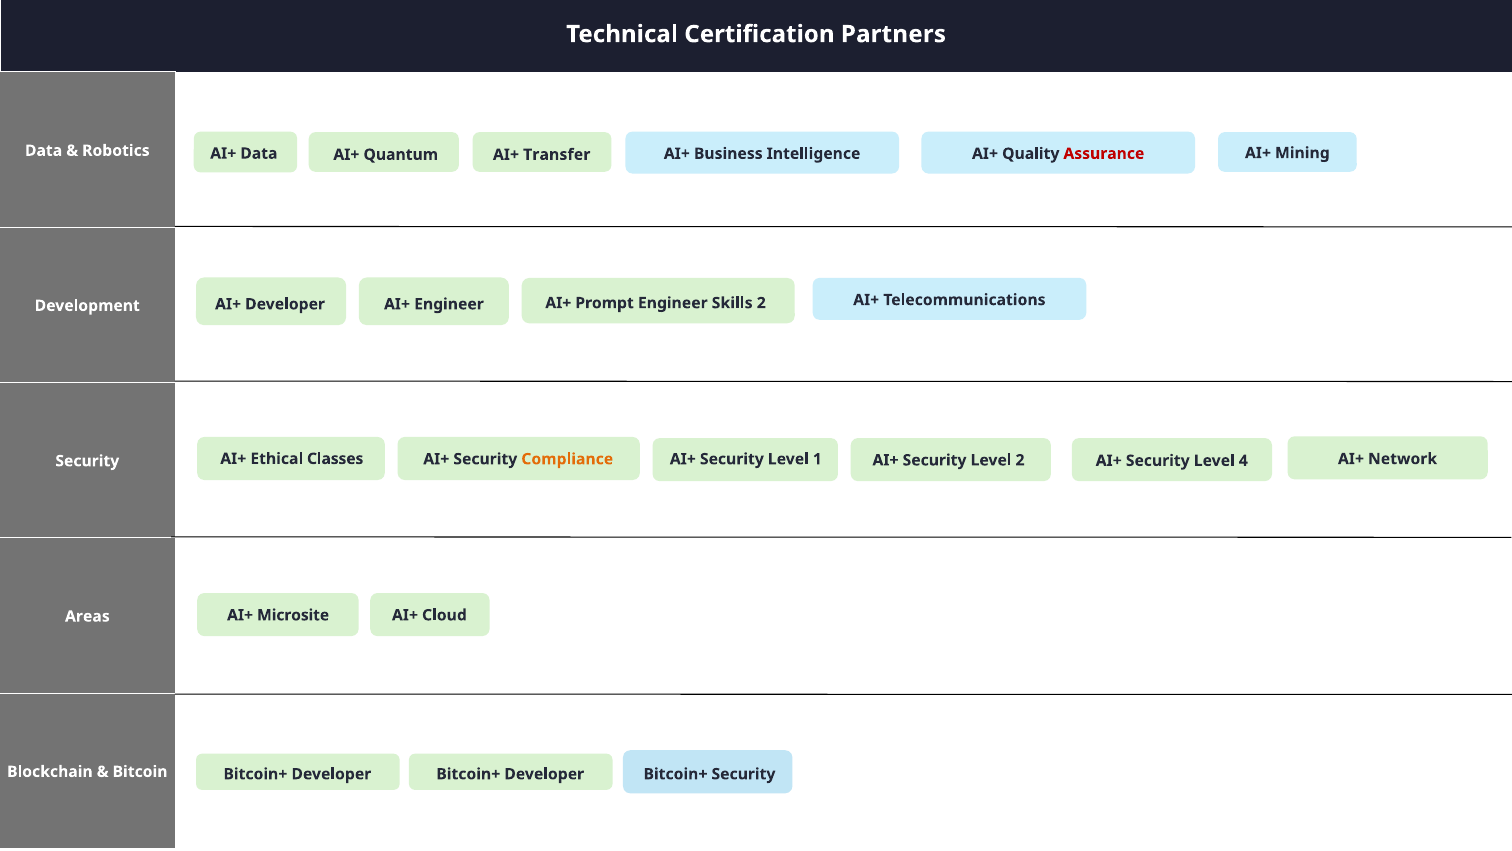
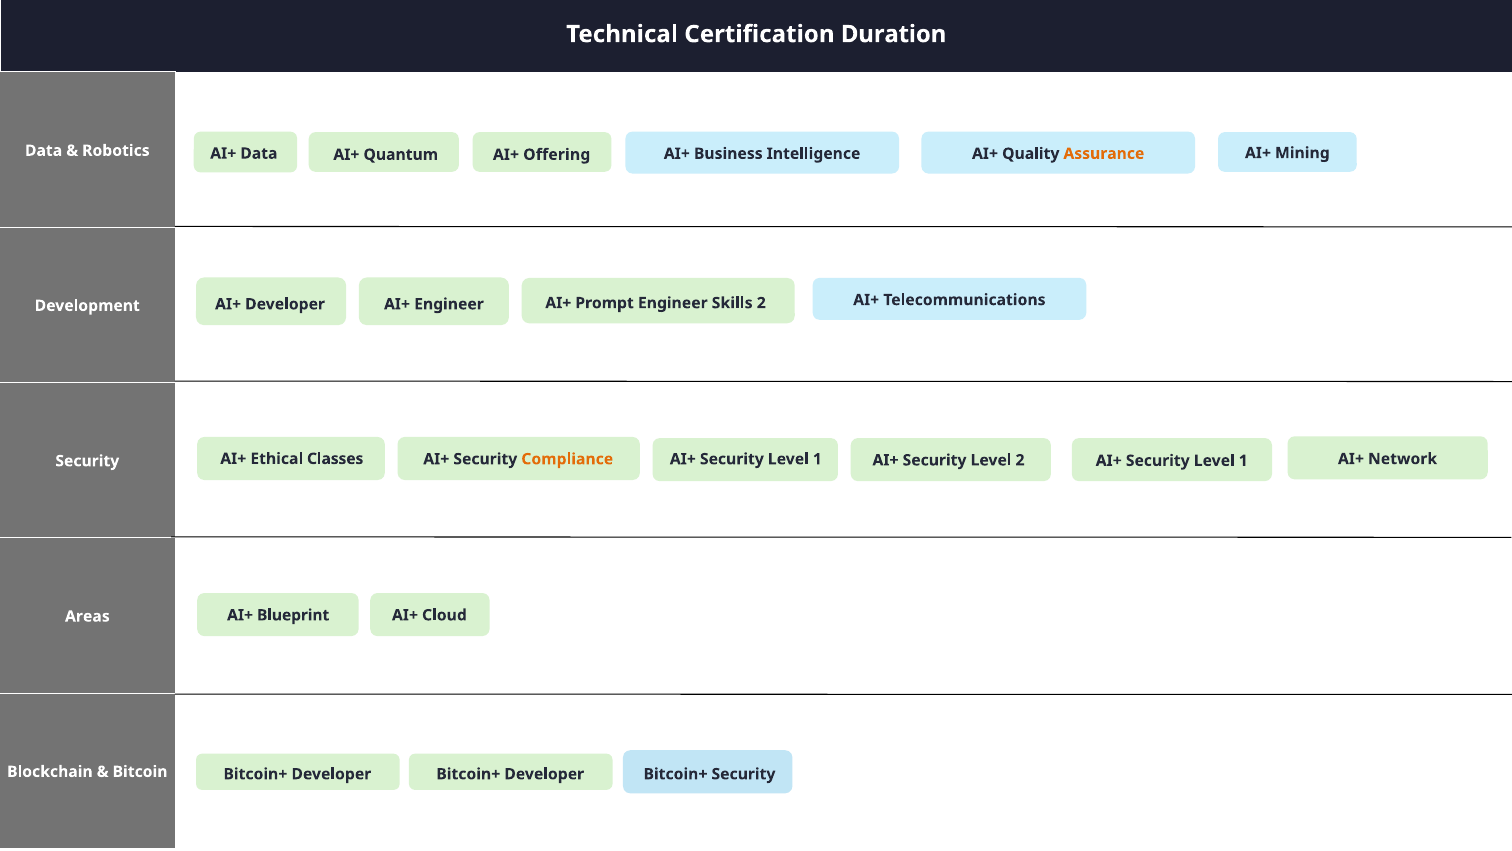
Partners: Partners -> Duration (894, 34)
Transfer: Transfer -> Offering (557, 155)
Assurance colour: red -> orange (1104, 154)
4: 4 -> 1 (1243, 460)
Microsite: Microsite -> Blueprint (293, 615)
